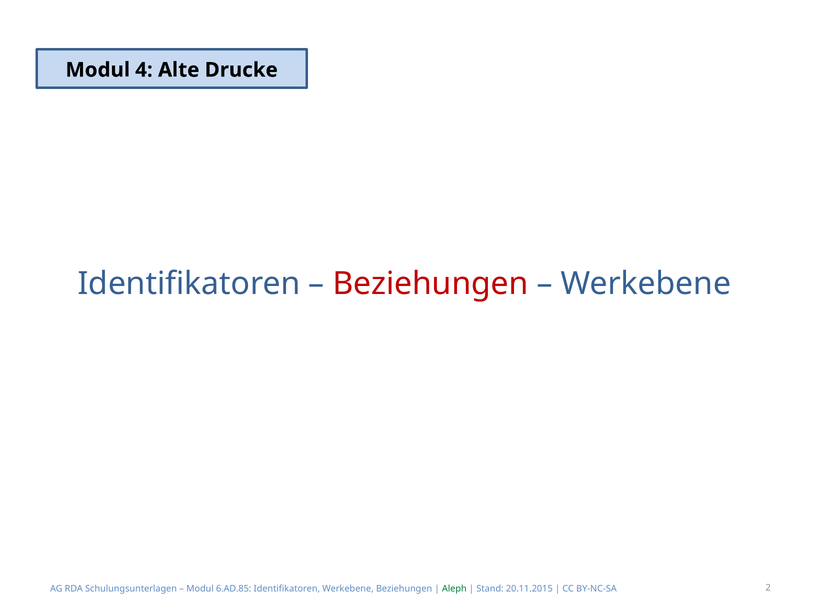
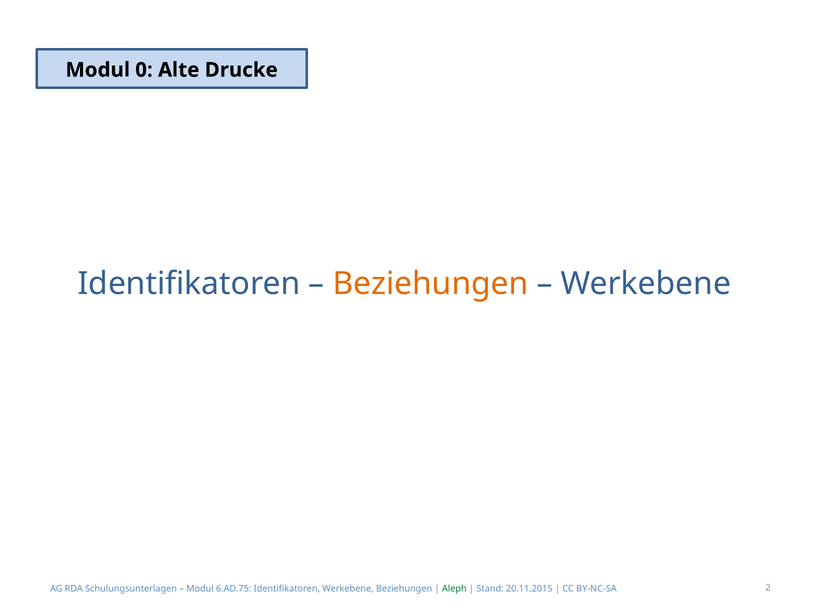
4: 4 -> 0 (144, 70)
Beziehungen colour: red -> orange (431, 283)
6.AD.85: 6.AD.85 -> 6.AD.75 (234, 589)
